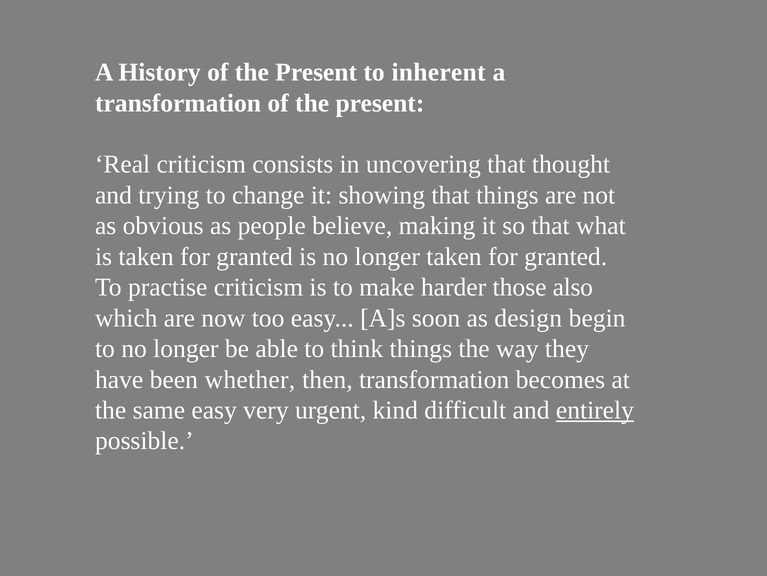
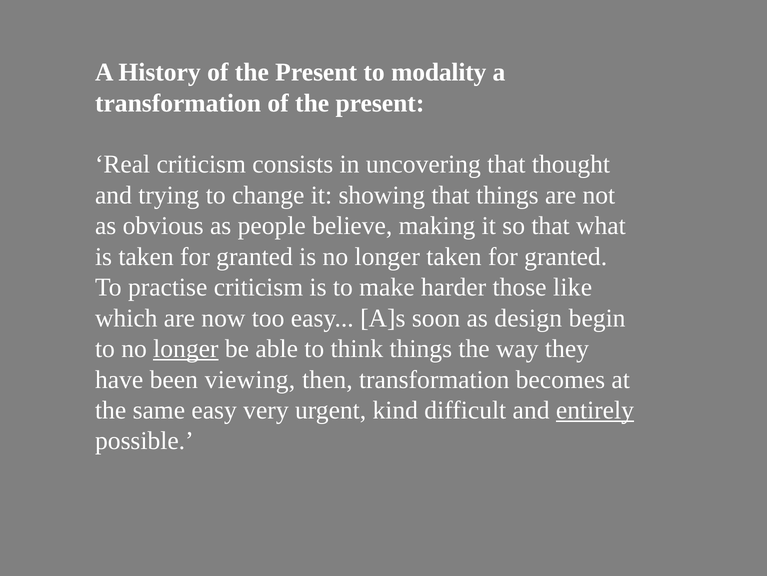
inherent: inherent -> modality (439, 72)
also: also -> like (573, 287)
longer underline: none -> present (186, 348)
whether: whether -> viewing (250, 379)
